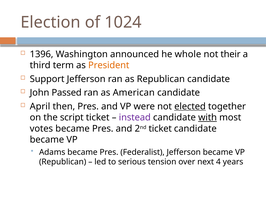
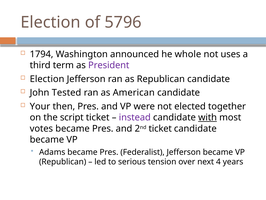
1024: 1024 -> 5796 (123, 22)
1396: 1396 -> 1794 (42, 54)
their: their -> uses (231, 54)
President colour: orange -> purple (109, 65)
Support: Support -> Election (47, 79)
Passed: Passed -> Tested (66, 92)
April: April -> Your (40, 106)
elected underline: present -> none (190, 106)
